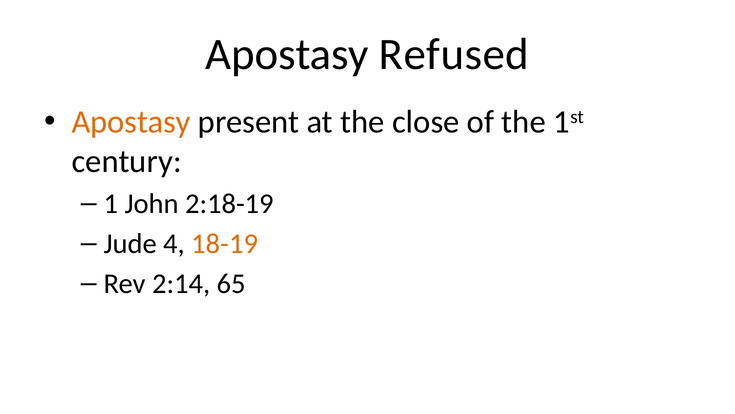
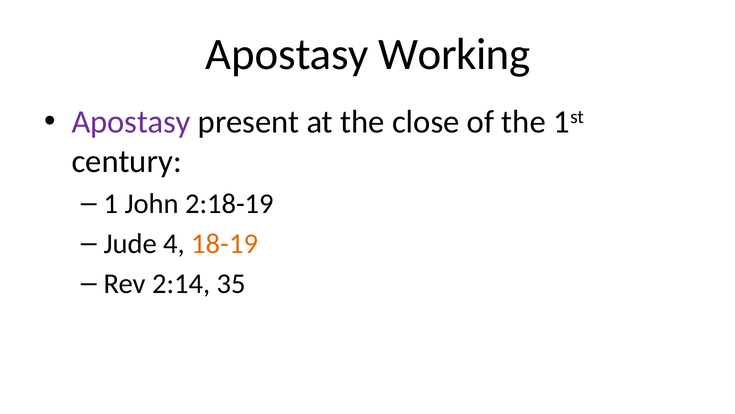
Refused: Refused -> Working (454, 54)
Apostasy colour: orange -> purple (131, 122)
65: 65 -> 35 (231, 284)
